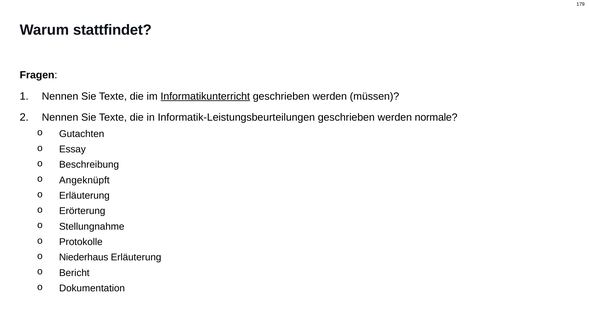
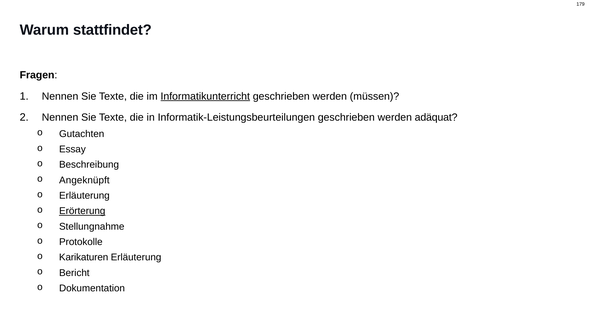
normale: normale -> adäquat (436, 117)
Erörterung underline: none -> present (82, 211)
Niederhaus: Niederhaus -> Karikaturen (84, 258)
